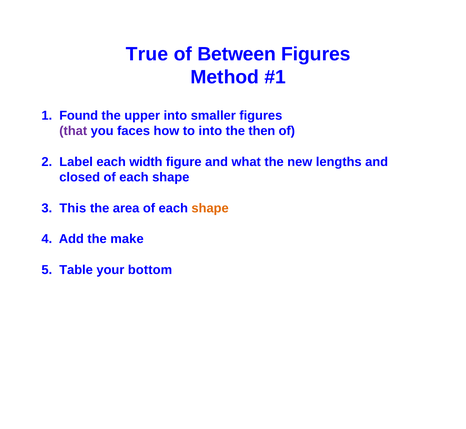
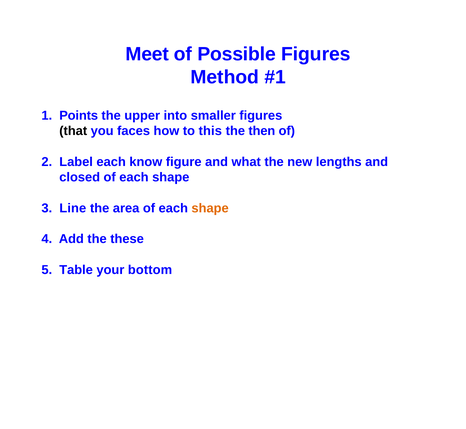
True: True -> Meet (147, 54)
Between: Between -> Possible (237, 54)
Found: Found -> Points (79, 115)
that colour: purple -> black (73, 131)
to into: into -> this (210, 131)
width: width -> know (146, 162)
This: This -> Line (73, 208)
make: make -> these (127, 239)
